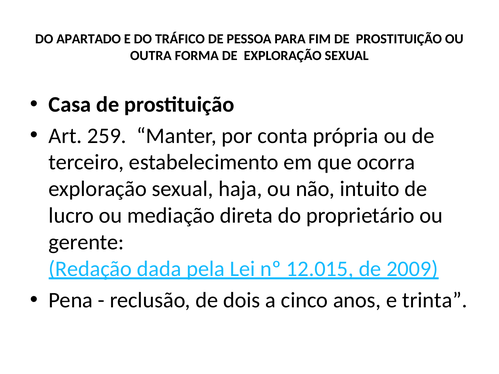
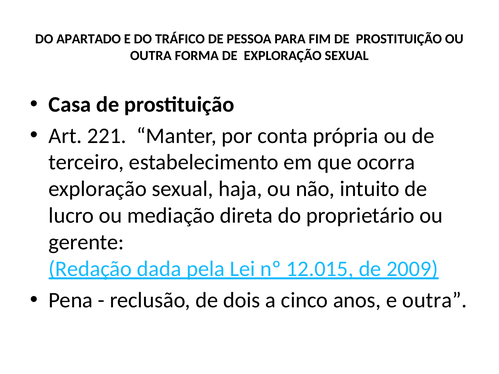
259: 259 -> 221 (107, 136)
e trinta: trinta -> outra (435, 301)
